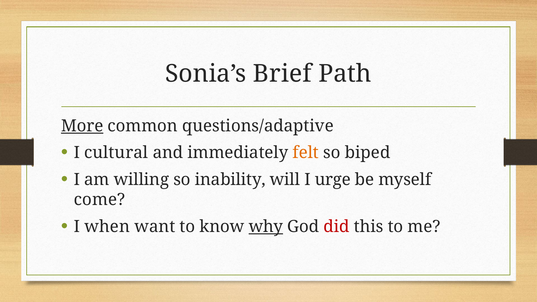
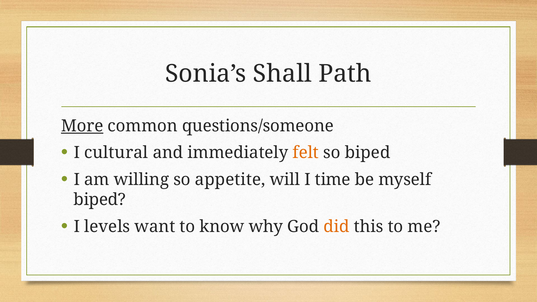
Brief: Brief -> Shall (282, 74)
questions/adaptive: questions/adaptive -> questions/someone (258, 126)
inability: inability -> appetite (230, 180)
urge: urge -> time (333, 180)
come: come -> biped (100, 200)
when: when -> levels (107, 227)
why underline: present -> none (266, 227)
did colour: red -> orange (337, 227)
